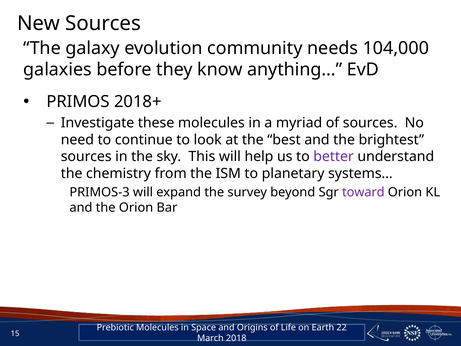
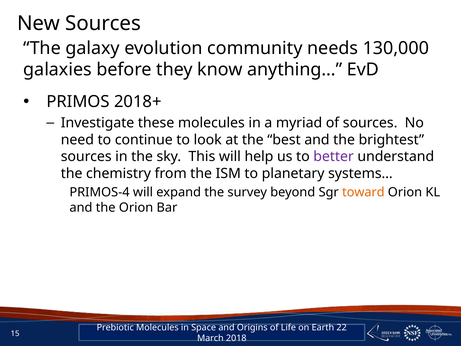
104,000: 104,000 -> 130,000 (396, 48)
PRIMOS-3: PRIMOS-3 -> PRIMOS-4 (100, 192)
toward colour: purple -> orange (363, 192)
